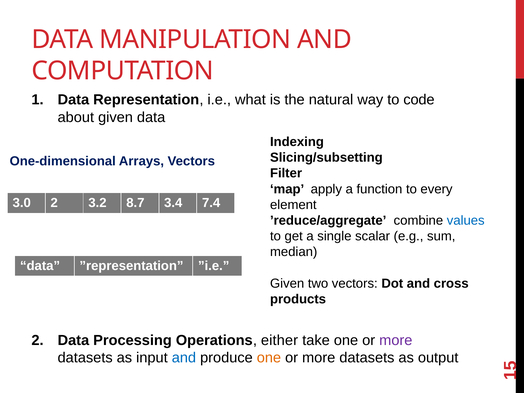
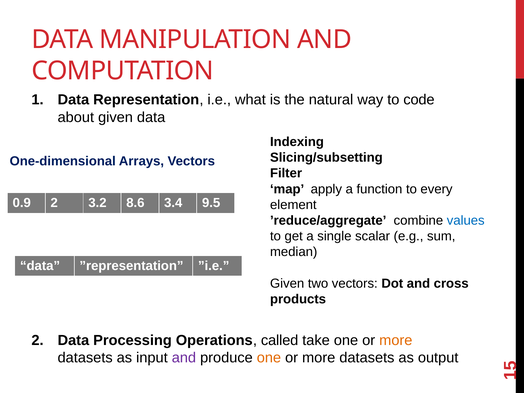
3.0: 3.0 -> 0.9 (22, 203)
8.7: 8.7 -> 8.6 (135, 203)
7.4: 7.4 -> 9.5 (211, 203)
either: either -> called (280, 340)
more colour: purple -> orange (396, 340)
and colour: blue -> purple (184, 358)
